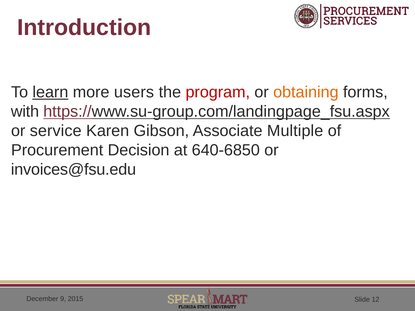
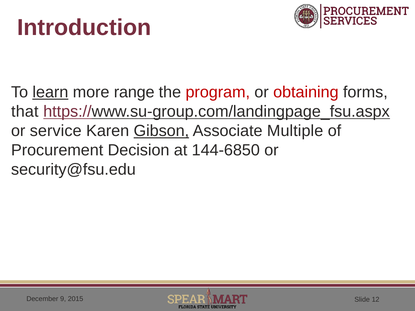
users: users -> range (134, 92)
obtaining colour: orange -> red (306, 92)
with: with -> that (25, 112)
Gibson underline: none -> present (161, 131)
640-6850: 640-6850 -> 144-6850 (226, 150)
invoices@fsu.edu: invoices@fsu.edu -> security@fsu.edu (73, 170)
